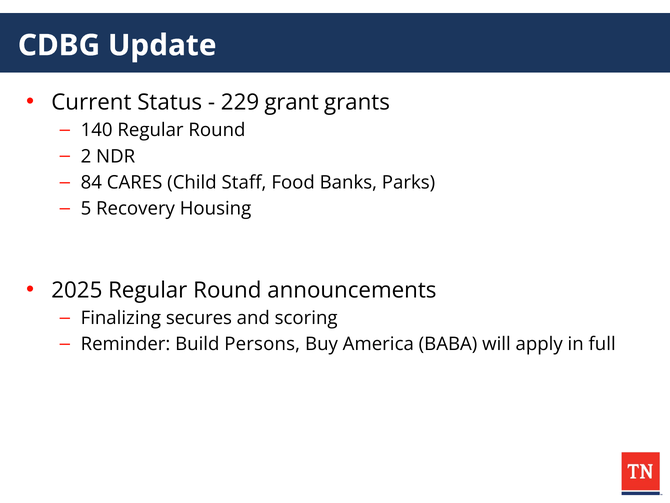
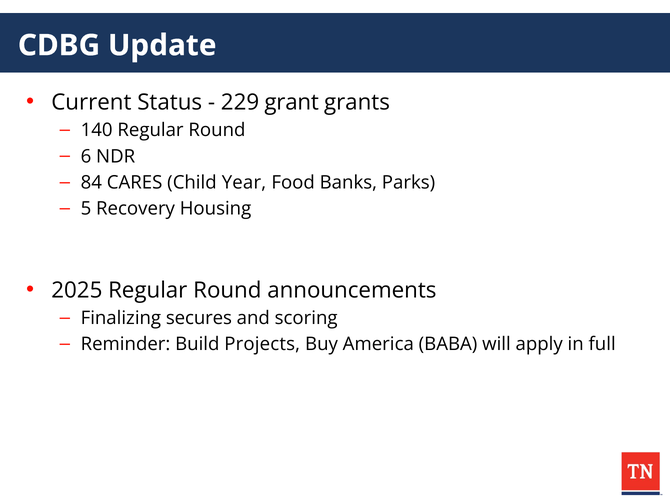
2: 2 -> 6 (86, 156)
Staff: Staff -> Year (244, 182)
Persons: Persons -> Projects (262, 344)
